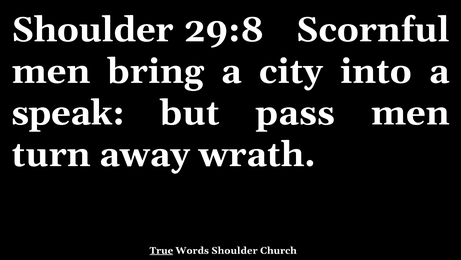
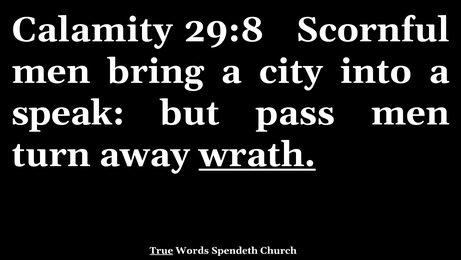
Shoulder: Shoulder -> Calamity (92, 30)
wrath underline: none -> present (257, 154)
Words Shoulder: Shoulder -> Spendeth (235, 250)
